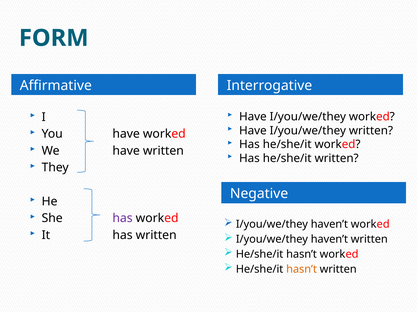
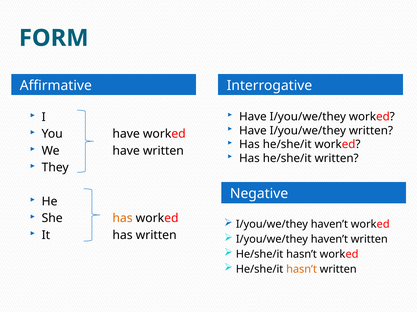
has colour: purple -> orange (123, 219)
